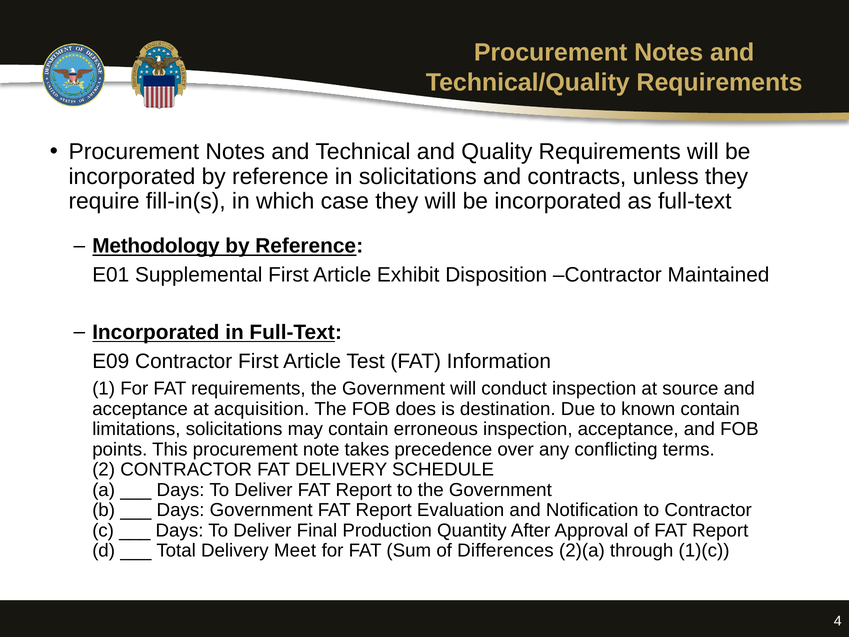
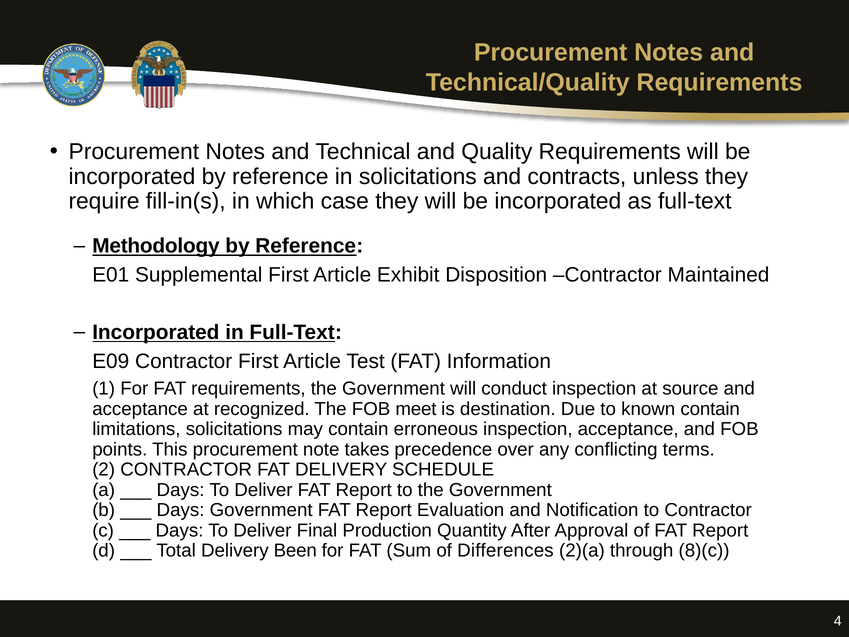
acquisition: acquisition -> recognized (262, 409)
does: does -> meet (416, 409)
Meet: Meet -> Been (295, 550)
1)(c: 1)(c -> 8)(c (704, 550)
